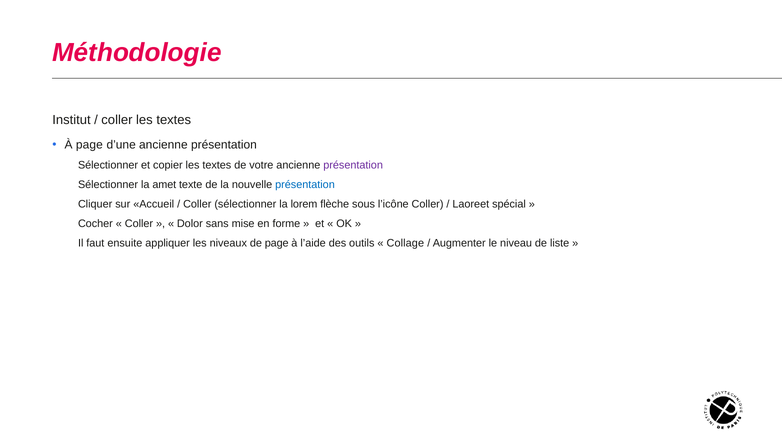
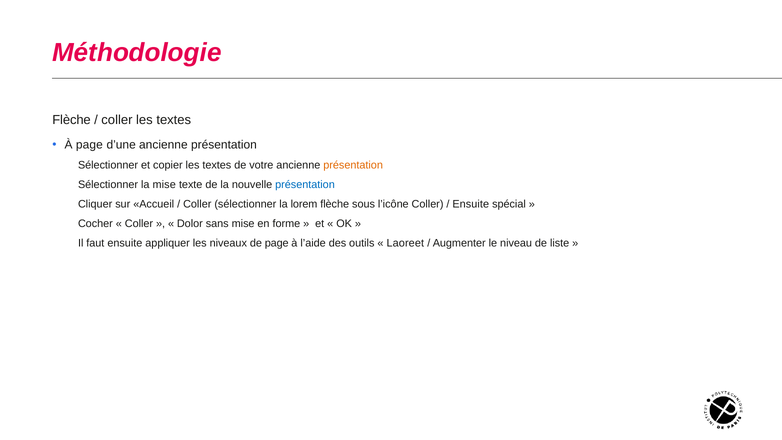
Institut: Institut -> Flèche (72, 120)
présentation colour: purple -> orange (353, 165)
la amet: amet -> mise (164, 185)
Laoreet: Laoreet -> Ensuite (471, 204)
Collage: Collage -> Laoreet (405, 243)
